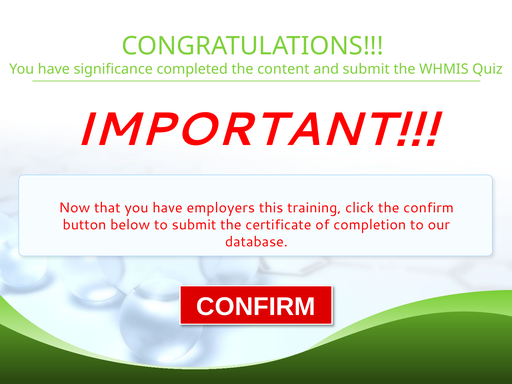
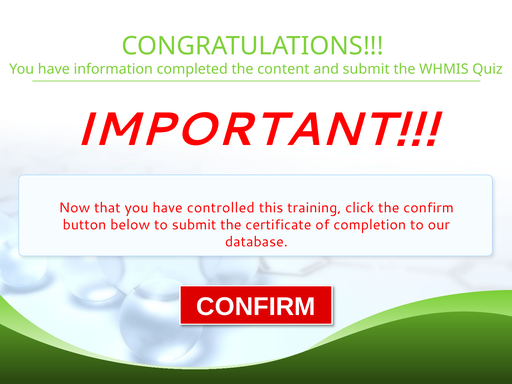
significance: significance -> information (113, 69)
employers: employers -> controlled (221, 208)
